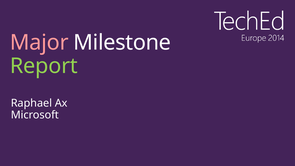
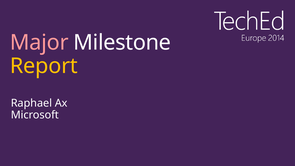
Report colour: light green -> yellow (44, 66)
